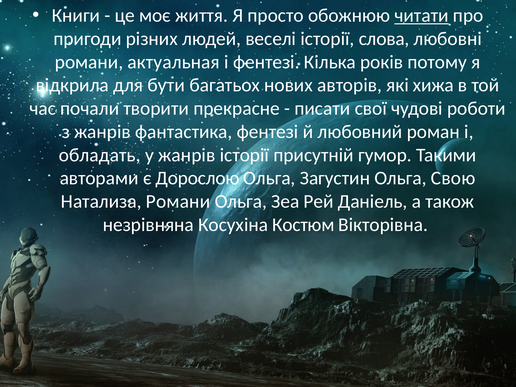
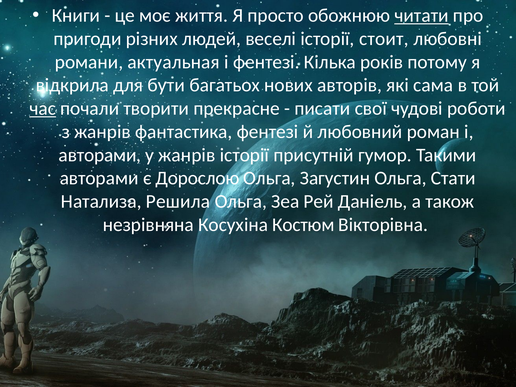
слова: слова -> стоит (384, 39)
хижа: хижа -> сама (433, 85)
час underline: none -> present (43, 109)
обладать: обладать -> авторами (100, 155)
Свою: Свою -> Стати (453, 178)
Натализа Романи: Романи -> Решила (178, 201)
